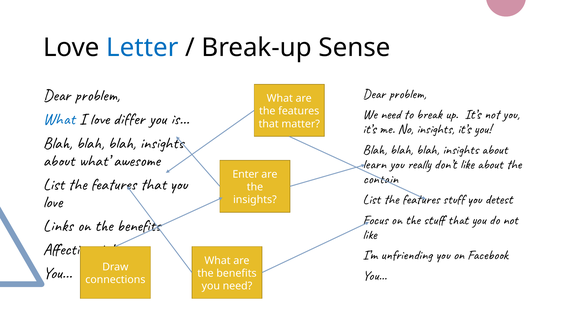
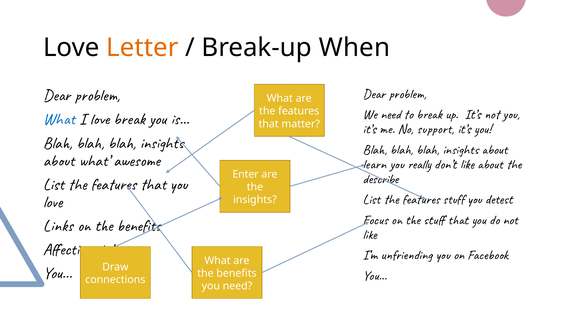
Letter colour: blue -> orange (142, 47)
Sense: Sense -> When (354, 47)
love differ: differ -> break (129, 119)
No insights: insights -> support (436, 129)
contain: contain -> describe (381, 179)
